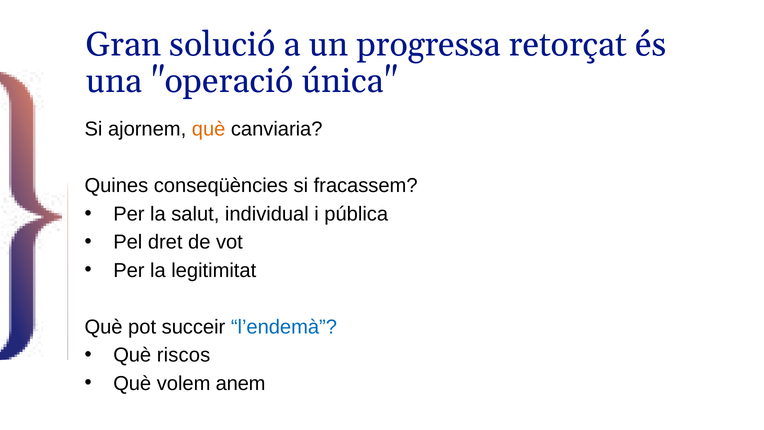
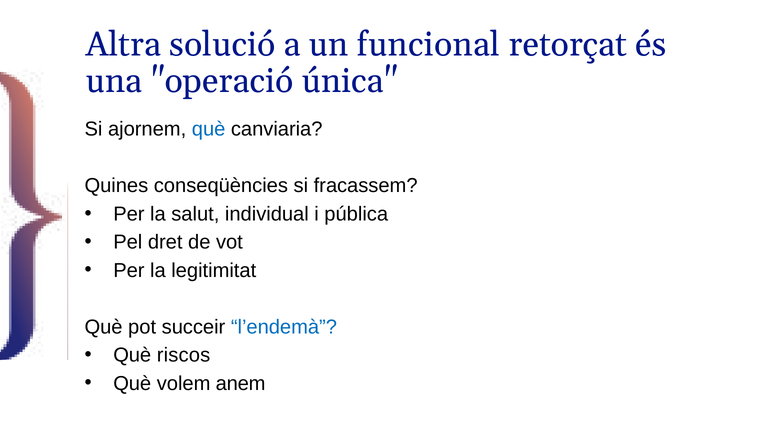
Gran: Gran -> Altra (123, 45)
progressa: progressa -> funcional (428, 45)
què colour: orange -> blue (209, 129)
